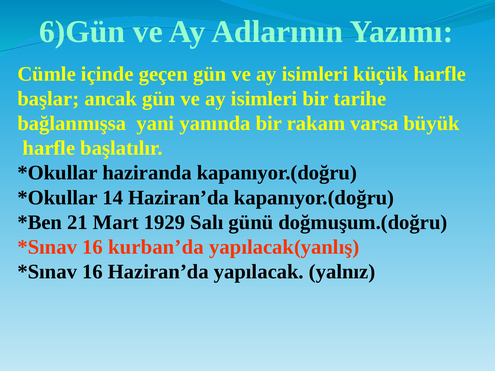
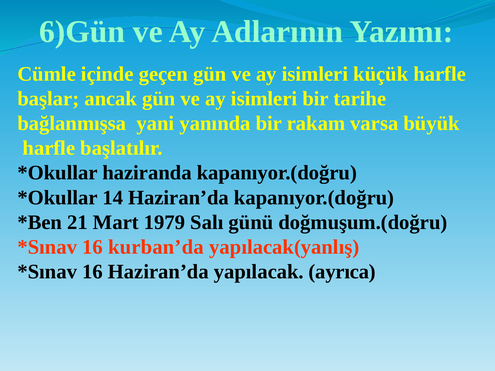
1929: 1929 -> 1979 (165, 222)
yalnız: yalnız -> ayrıca (342, 272)
